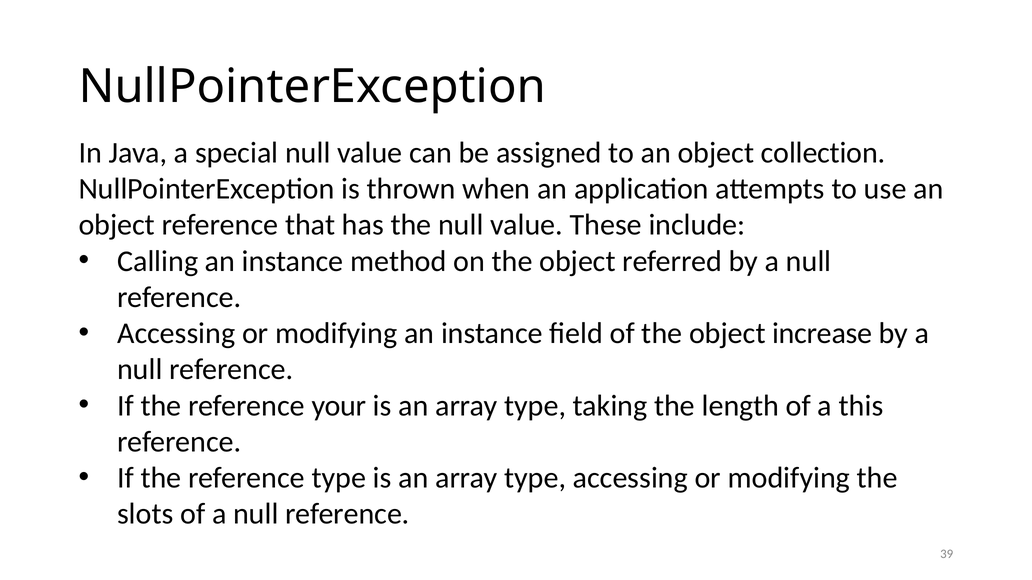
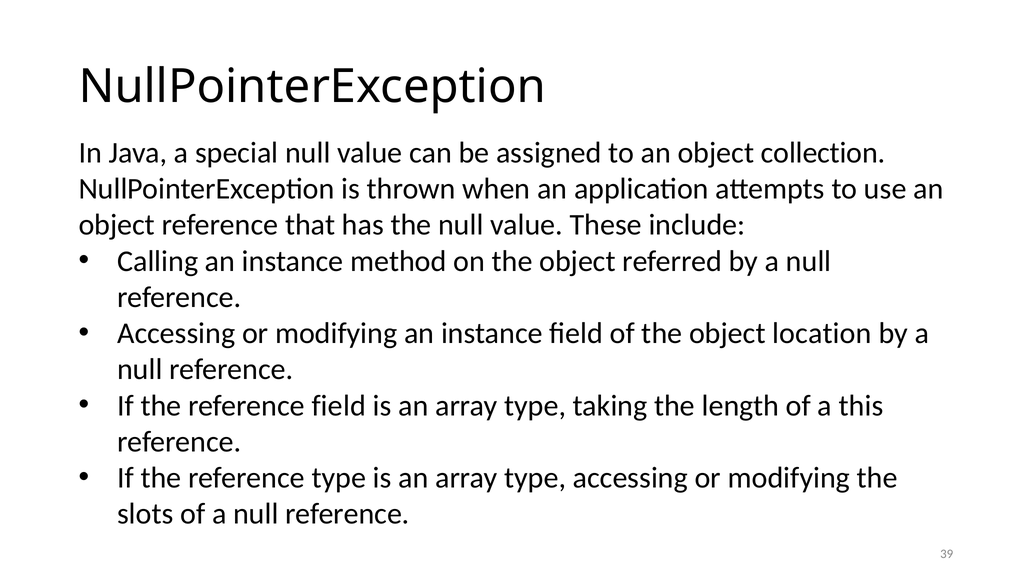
increase: increase -> location (822, 334)
reference your: your -> field (339, 406)
